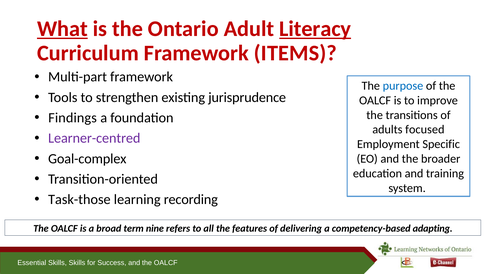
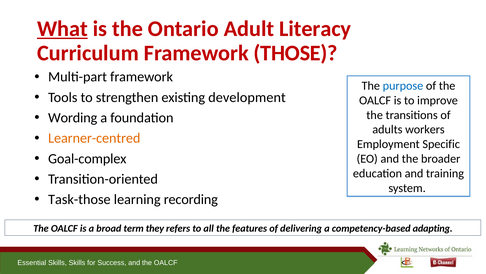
Literacy underline: present -> none (315, 29)
ITEMS: ITEMS -> THOSE (296, 53)
jurisprudence: jurisprudence -> development (247, 97)
Findings: Findings -> Wording (73, 118)
focused: focused -> workers (425, 129)
Learner-centred colour: purple -> orange (94, 138)
nine: nine -> they (155, 228)
